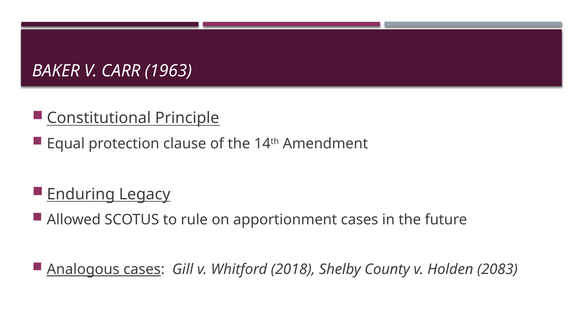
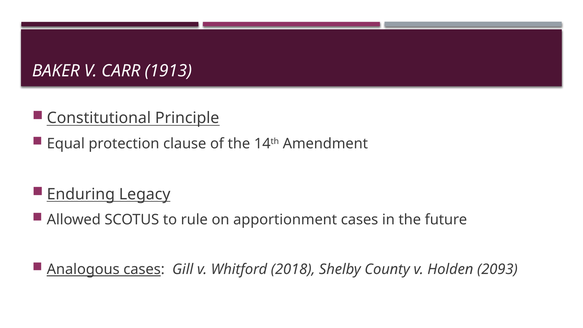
1963: 1963 -> 1913 (169, 71)
2083: 2083 -> 2093 (497, 269)
